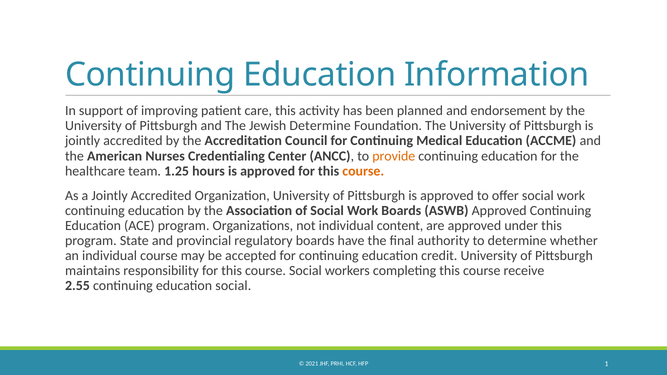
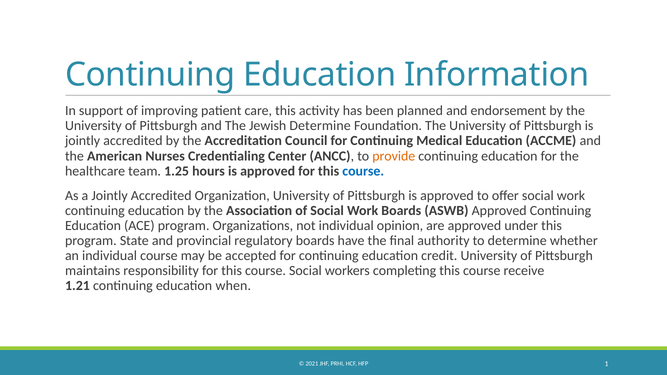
course colour: orange -> blue (363, 171)
content: content -> opinion (400, 226)
2.55: 2.55 -> 1.21 (77, 286)
education social: social -> when (233, 286)
